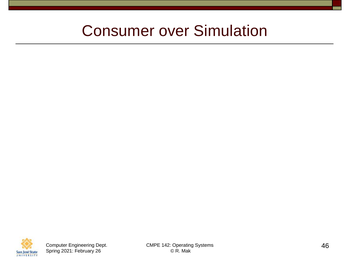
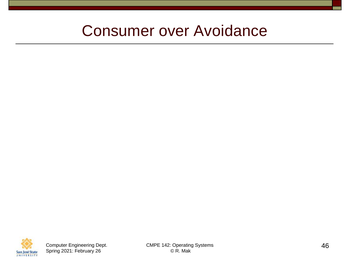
Simulation: Simulation -> Avoidance (231, 31)
